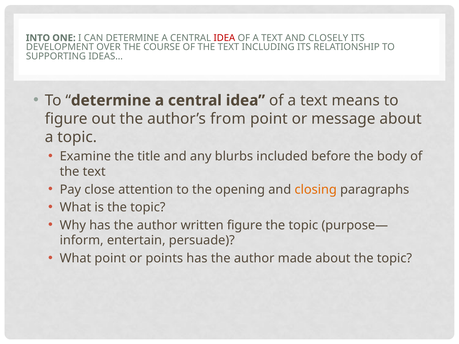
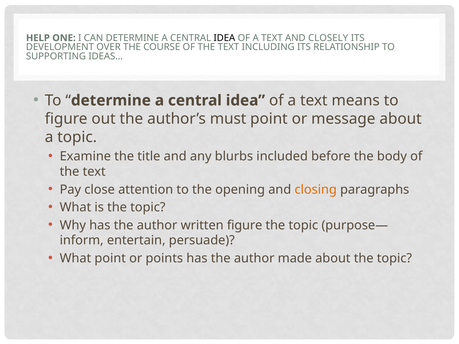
INTO: INTO -> HELP (38, 38)
IDEA colour: red -> black (224, 38)
from: from -> must (228, 119)
